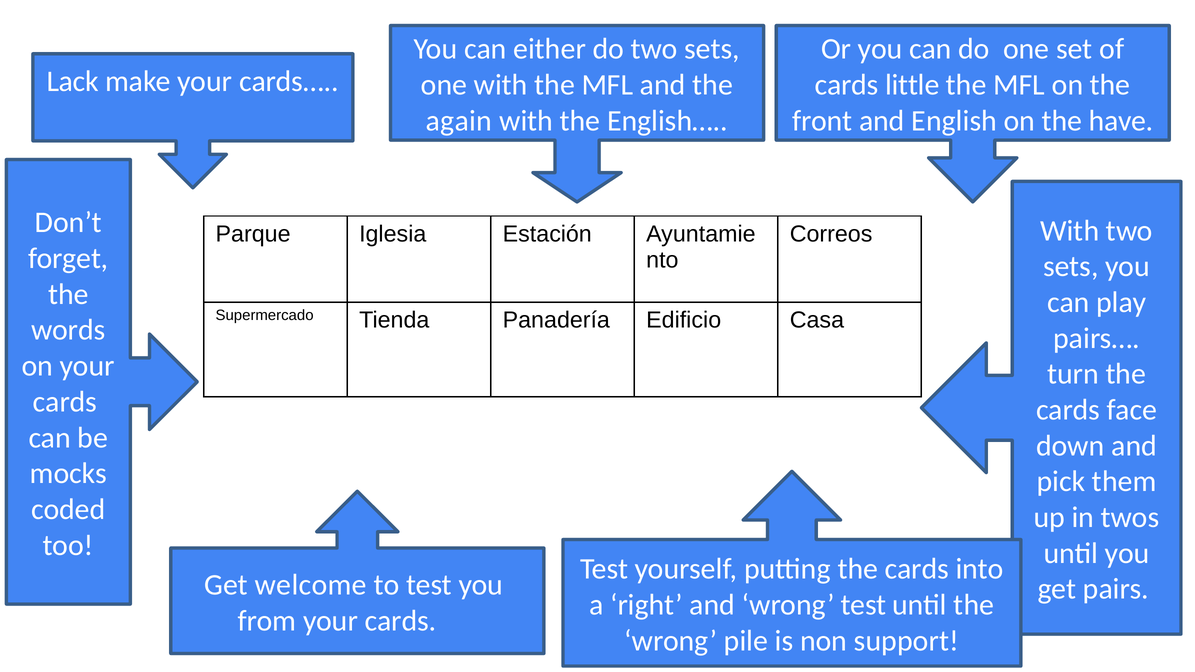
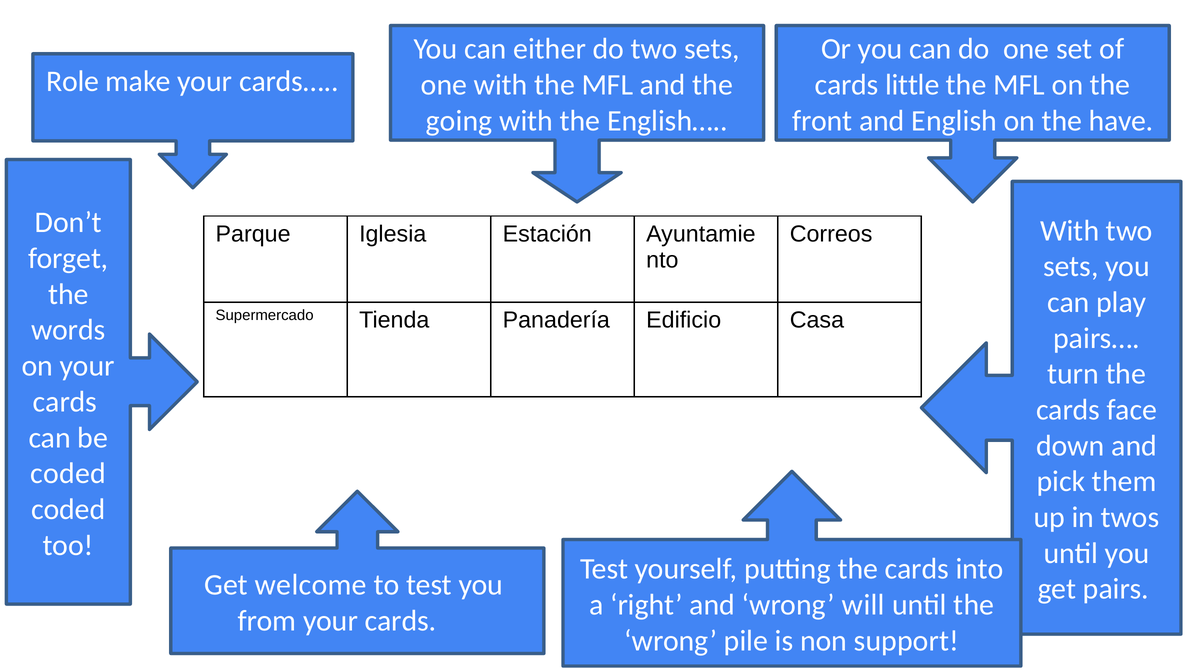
Lack: Lack -> Role (73, 82)
again: again -> going (459, 121)
mocks: mocks -> coded (68, 474)
wrong test: test -> will (863, 605)
